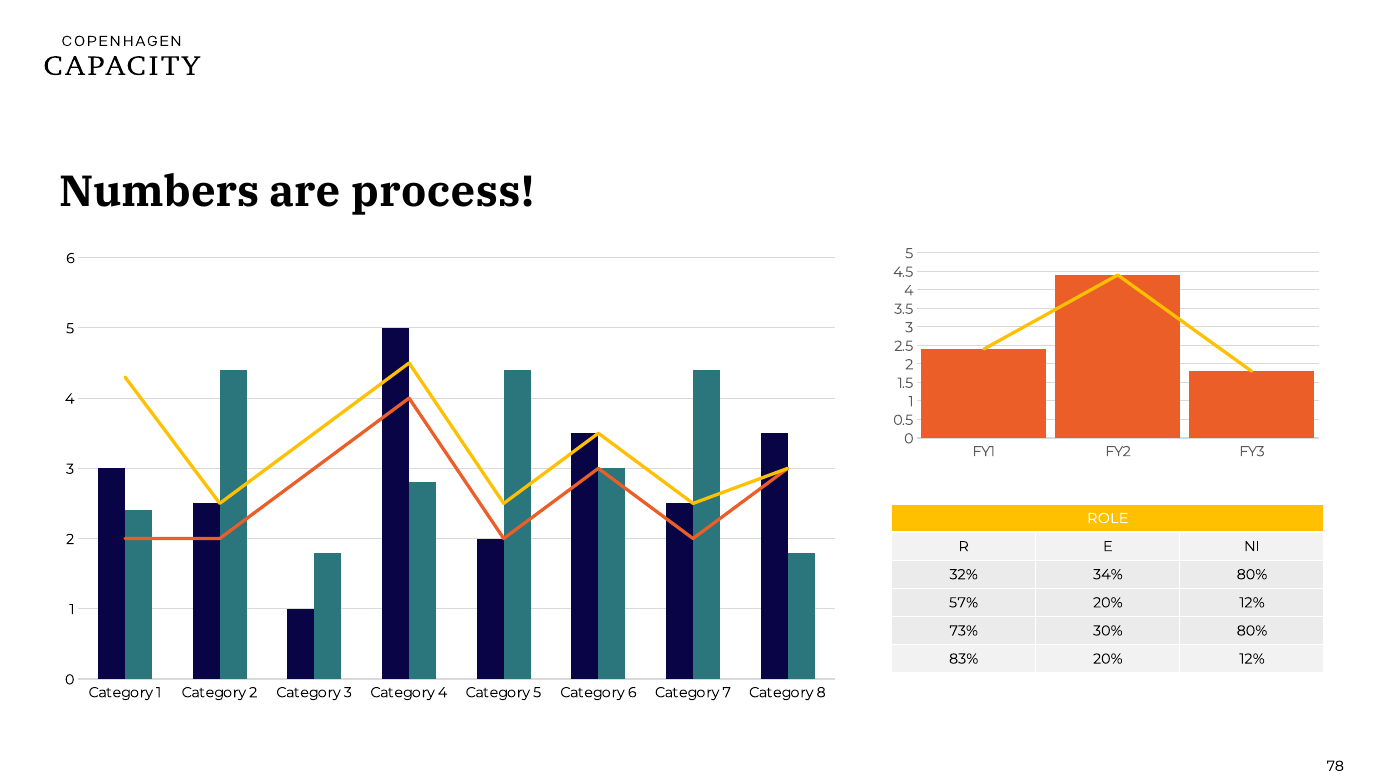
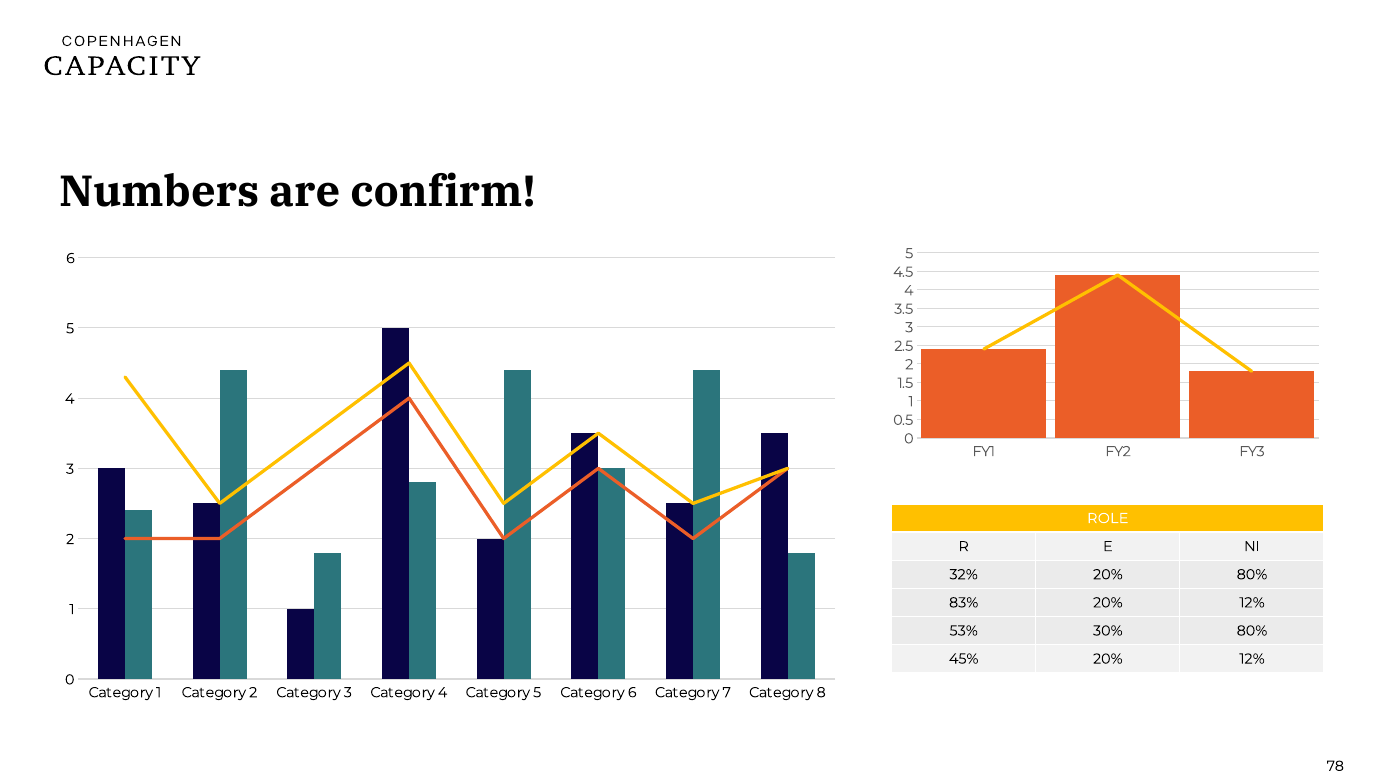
process: process -> confirm (443, 192)
32% 34%: 34% -> 20% (1108, 575)
57%: 57% -> 83% (964, 603)
73%: 73% -> 53% (964, 631)
83%: 83% -> 45% (964, 659)
